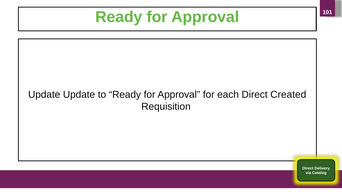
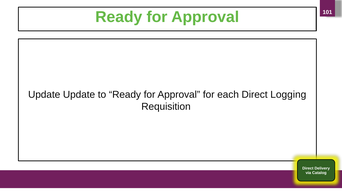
Created: Created -> Logging (288, 95)
